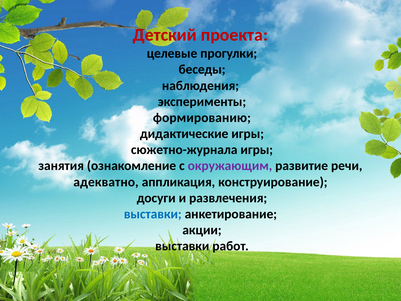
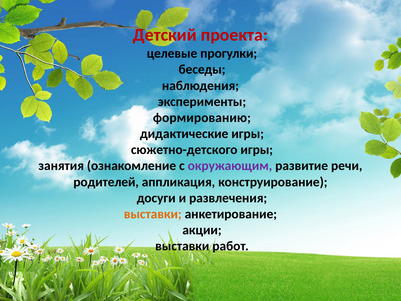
сюжетно-журнала: сюжетно-журнала -> сюжетно-детского (184, 150)
адекватно: адекватно -> родителей (106, 182)
выставки colour: blue -> orange (153, 214)
